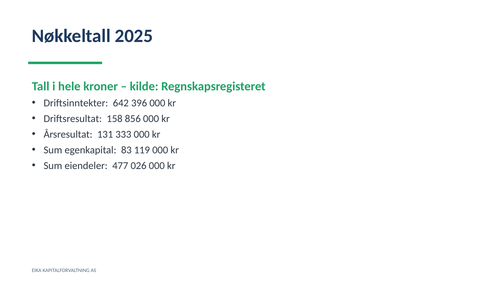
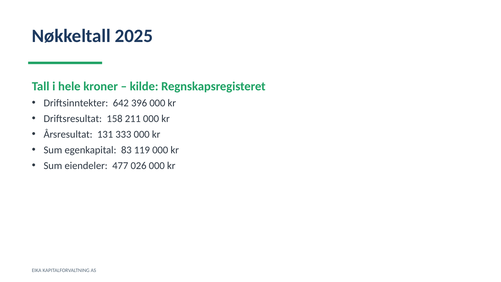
856: 856 -> 211 (133, 119)
